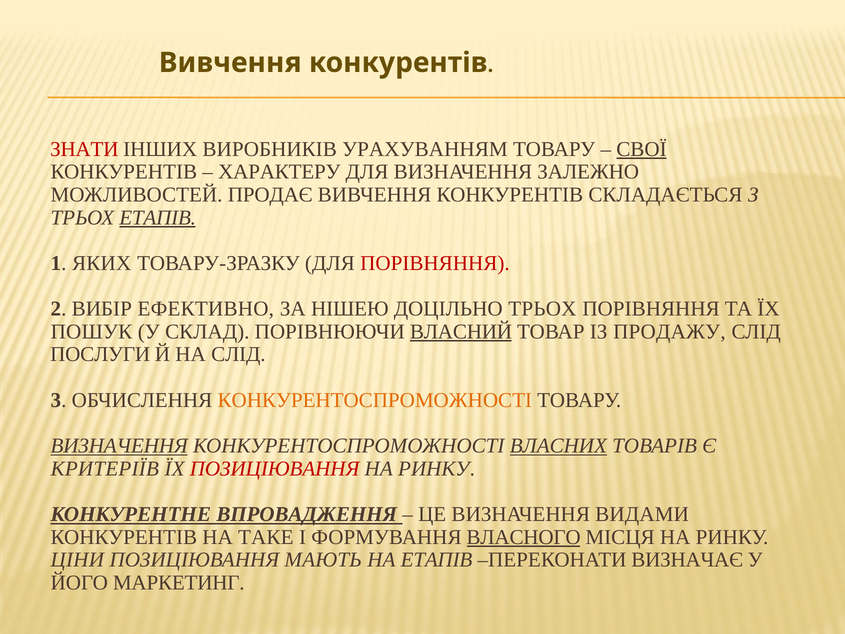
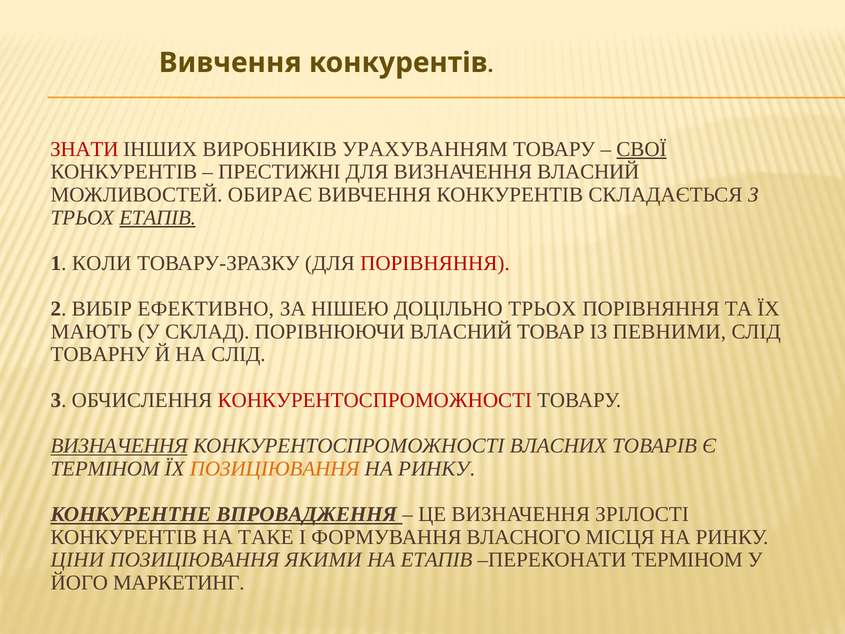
ХАРАКТЕРУ: ХАРАКТЕРУ -> ПРЕСТИЖНІ (279, 172)
ВИЗНАЧЕННЯ ЗАЛЕЖНО: ЗАЛЕЖНО -> ВЛАСНИЙ (588, 172)
ПРОДАЄ: ПРОДАЄ -> ОБИРАЄ (270, 195)
ЯКИХ: ЯКИХ -> КОЛИ (102, 263)
ПОШУК: ПОШУК -> МАЮТЬ (91, 332)
ВЛАСНИЙ underline: present -> none (461, 332)
ПРОДАЖУ: ПРОДАЖУ -> ПЕВНИМИ (669, 332)
ПОСЛУГИ: ПОСЛУГИ -> ТОВАРНУ (100, 354)
КОНКУРЕНТОСПРОМОЖНОСТІ colour: orange -> red (375, 400)
ВЛАСНИХ underline: present -> none (558, 446)
КРИТЕРІЇВ: КРИТЕРІЇВ -> ТЕРМІНОМ (105, 468)
ПОЗИЦІЮВАННЯ colour: red -> orange (275, 468)
ВИДАМИ: ВИДАМИ -> ЗРІЛОСТІ (642, 514)
ВЛАСНОГО underline: present -> none (524, 537)
МАЮТЬ: МАЮТЬ -> ЯКИМИ (323, 560)
ПЕРЕКОНАТИ ВИЗНАЧАЄ: ВИЗНАЧАЄ -> ТЕРМІНОМ (687, 560)
